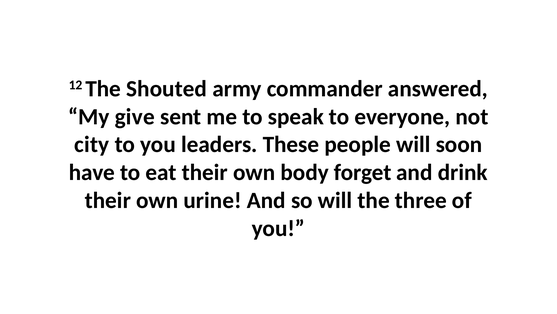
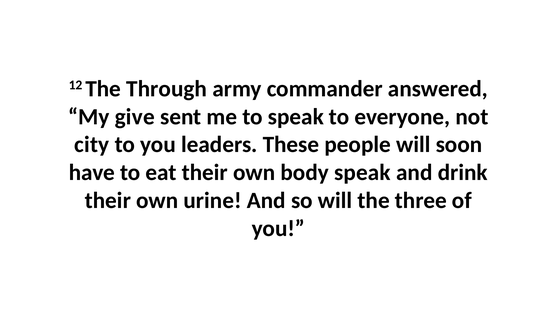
Shouted: Shouted -> Through (167, 89)
body forget: forget -> speak (362, 172)
